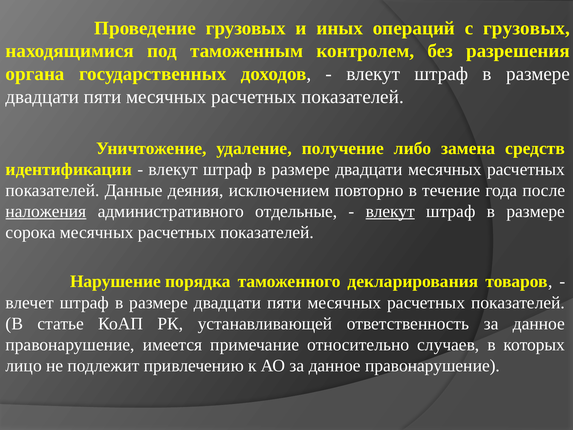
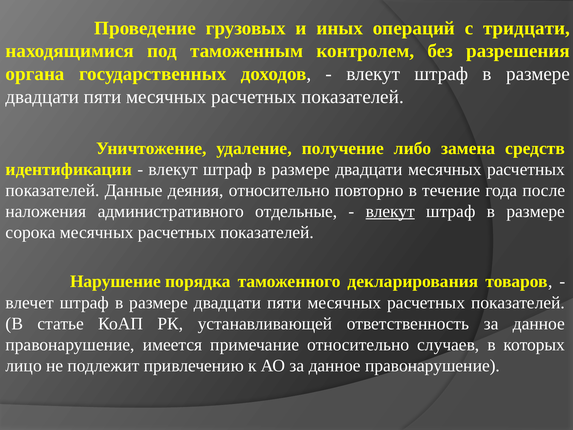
с грузовых: грузовых -> тридцати (527, 28)
деяния исключением: исключением -> относительно (279, 190)
наложения underline: present -> none (46, 211)
